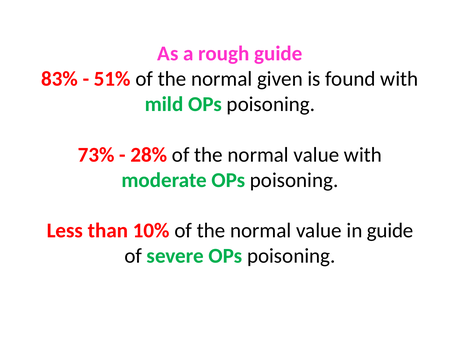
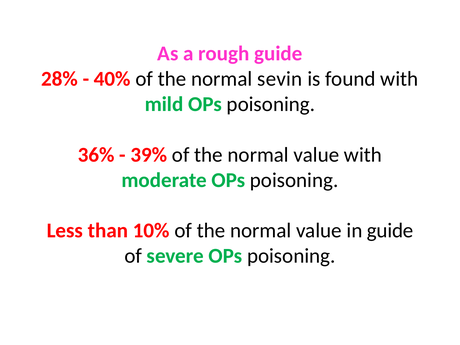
83%: 83% -> 28% (60, 79)
51%: 51% -> 40% (112, 79)
given: given -> sevin (280, 79)
73%: 73% -> 36% (96, 155)
28%: 28% -> 39% (149, 155)
